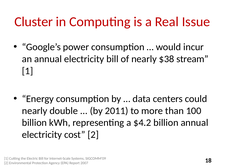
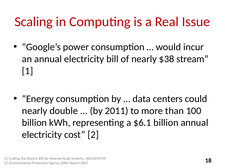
Cluster: Cluster -> Scaling (34, 22)
$4.2: $4.2 -> $6.1 (142, 123)
